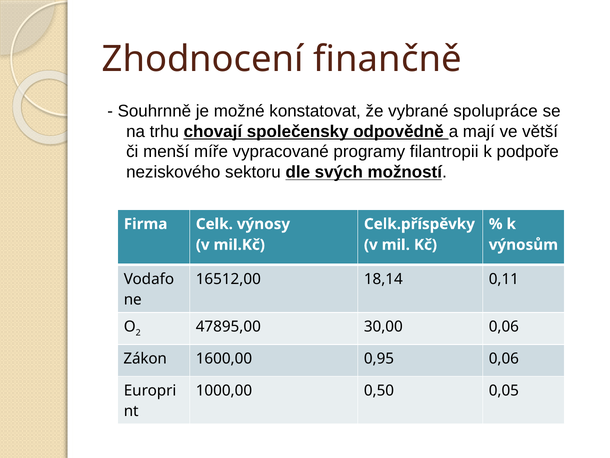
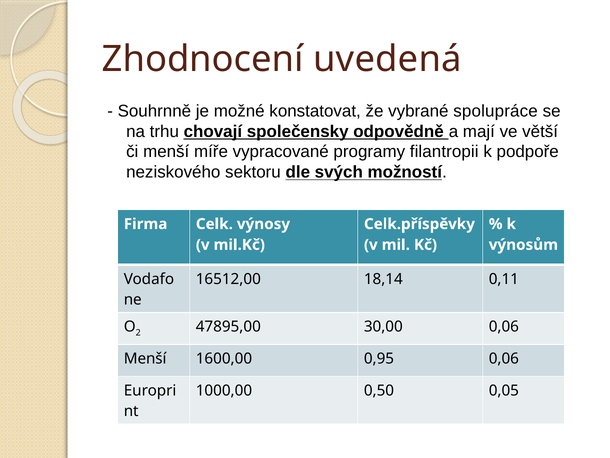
finančně: finančně -> uvedená (388, 59)
Zákon: Zákon -> Menší (145, 358)
